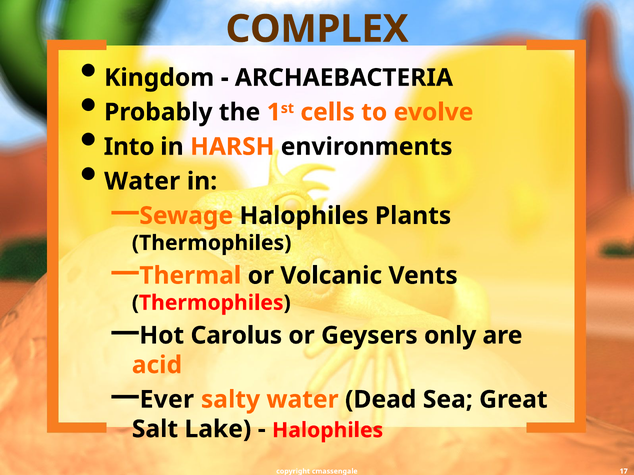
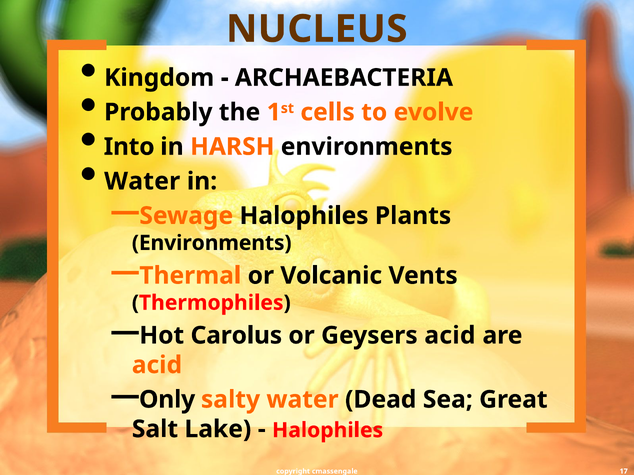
COMPLEX: COMPLEX -> NUCLEUS (317, 29)
Thermophiles: Thermophiles -> Environments (212, 243)
Geysers only: only -> acid (450, 336)
Ever: Ever -> Only (167, 400)
